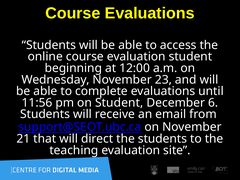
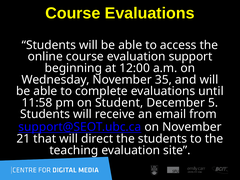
evaluation student: student -> support (190, 57)
23: 23 -> 35 (163, 80)
11:56: 11:56 -> 11:58 (37, 103)
6: 6 -> 5 (213, 103)
